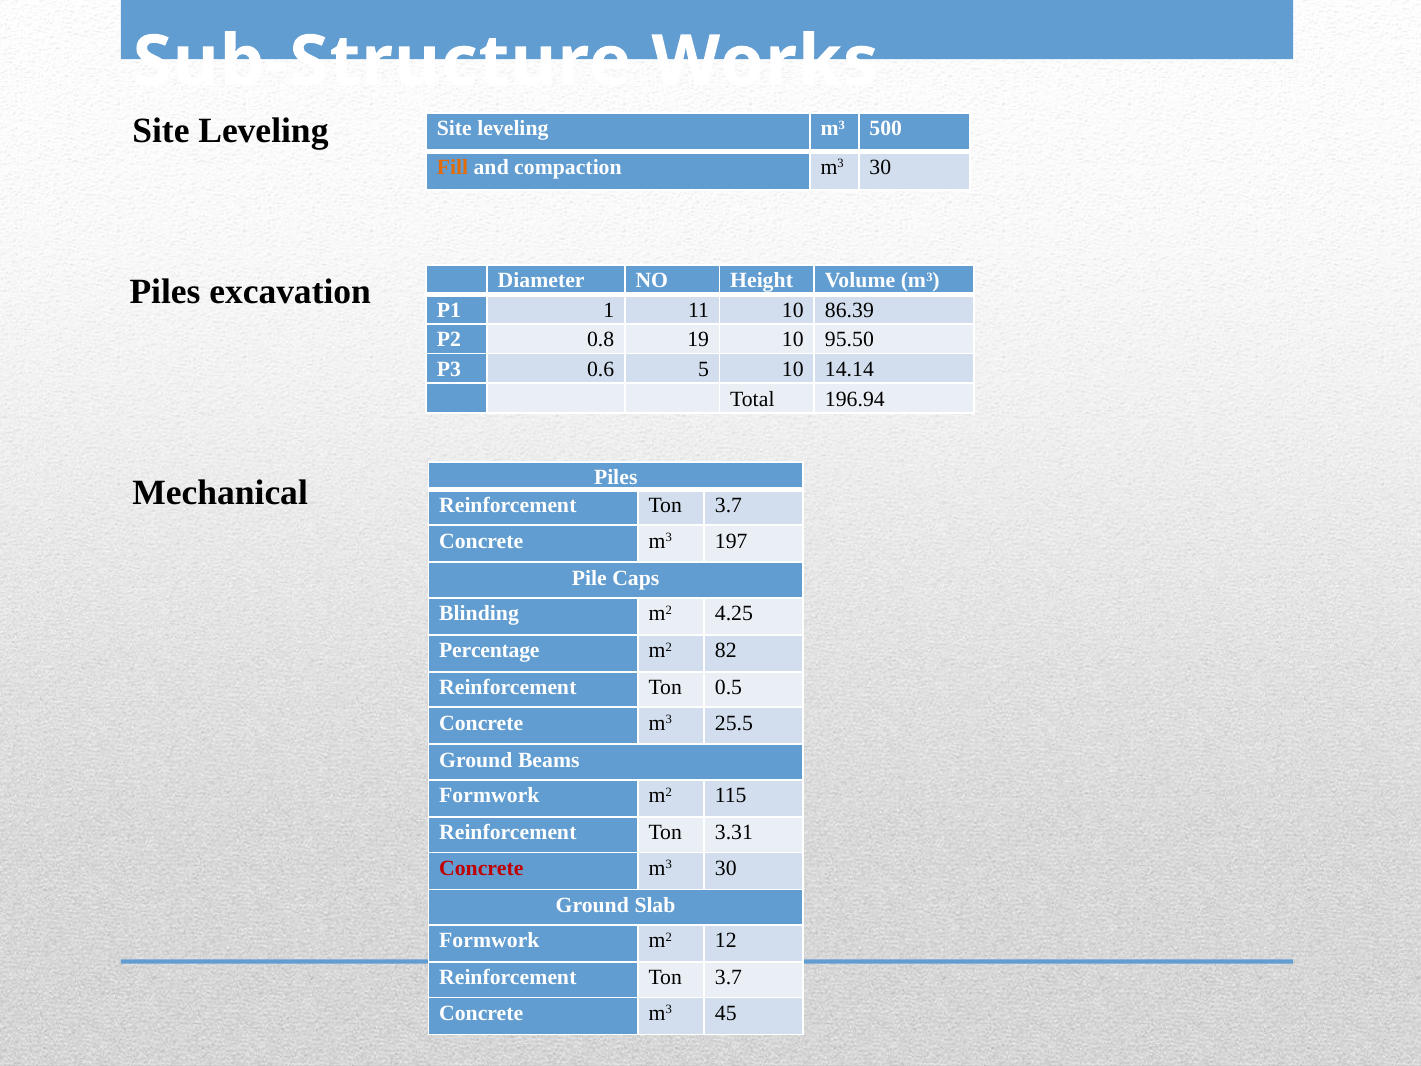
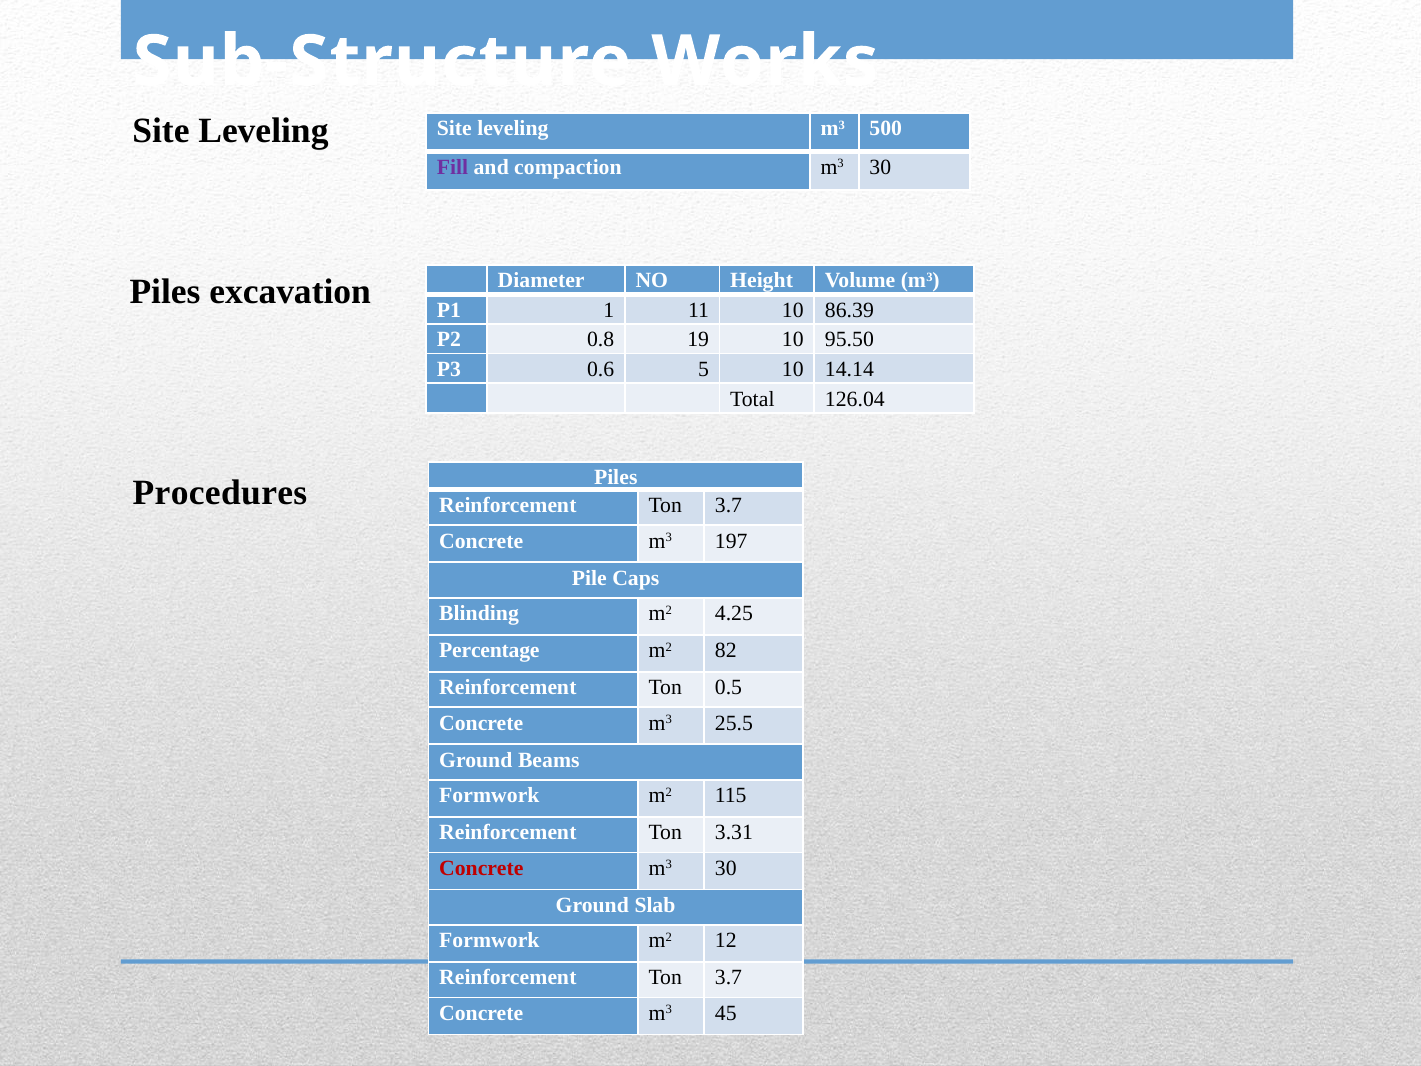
Fill colour: orange -> purple (453, 167)
196.94: 196.94 -> 126.04 (855, 399)
Mechanical: Mechanical -> Procedures (220, 493)
